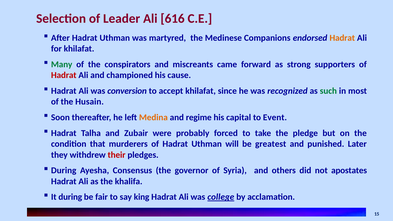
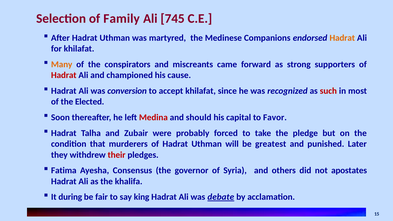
Leader: Leader -> Family (122, 18)
616: 616 -> 745 (173, 18)
Many colour: green -> orange (62, 65)
such colour: green -> red (328, 91)
Husain: Husain -> Elected (90, 102)
Medina colour: orange -> red (153, 118)
regime: regime -> should (199, 118)
Event: Event -> Favor (275, 118)
During: During -> Fatima (64, 171)
college: college -> debate (221, 197)
